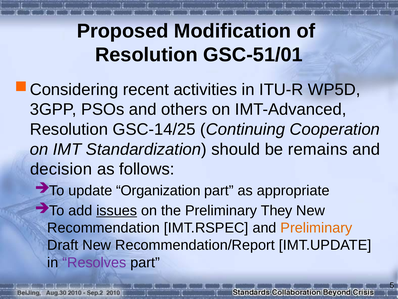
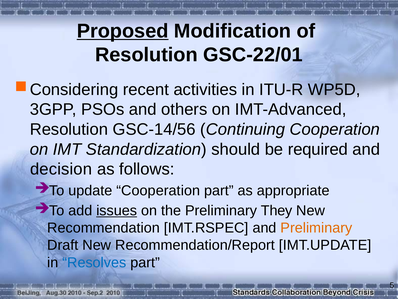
Proposed underline: none -> present (123, 31)
GSC-51/01: GSC-51/01 -> GSC-22/01 (253, 55)
GSC-14/25: GSC-14/25 -> GSC-14/56 (154, 129)
remains: remains -> required (318, 149)
update Organization: Organization -> Cooperation (158, 190)
Resolves colour: purple -> blue (94, 262)
